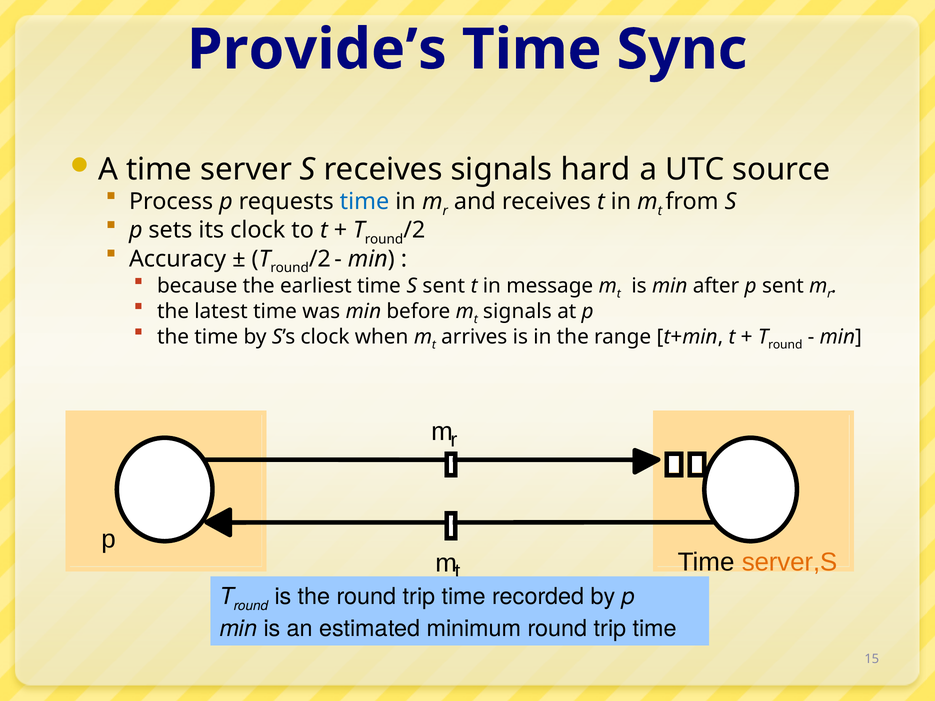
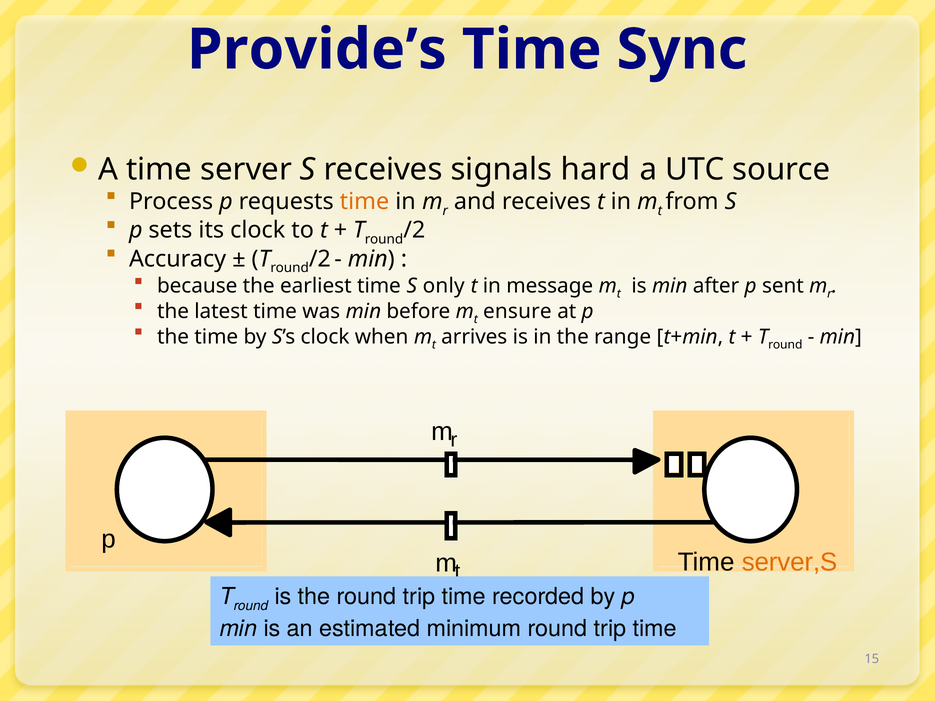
time colour: blue -> orange (364, 202)
S sent: sent -> only (444, 286)
t signals: signals -> ensure (517, 311)
